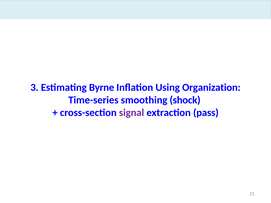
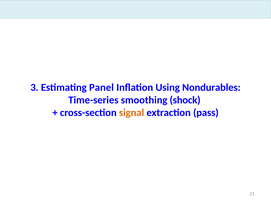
Byrne: Byrne -> Panel (101, 87)
Organization: Organization -> Nondurables (211, 87)
signal colour: purple -> orange (132, 113)
